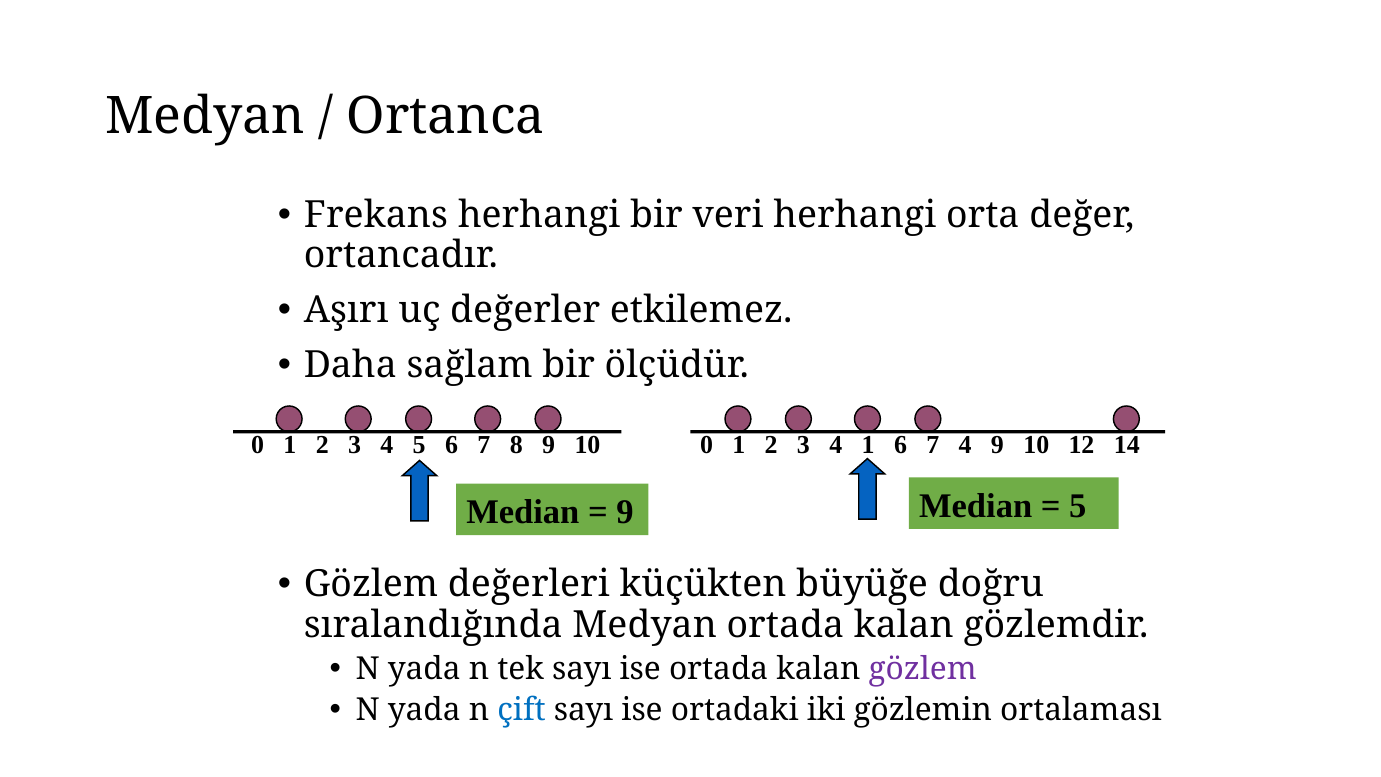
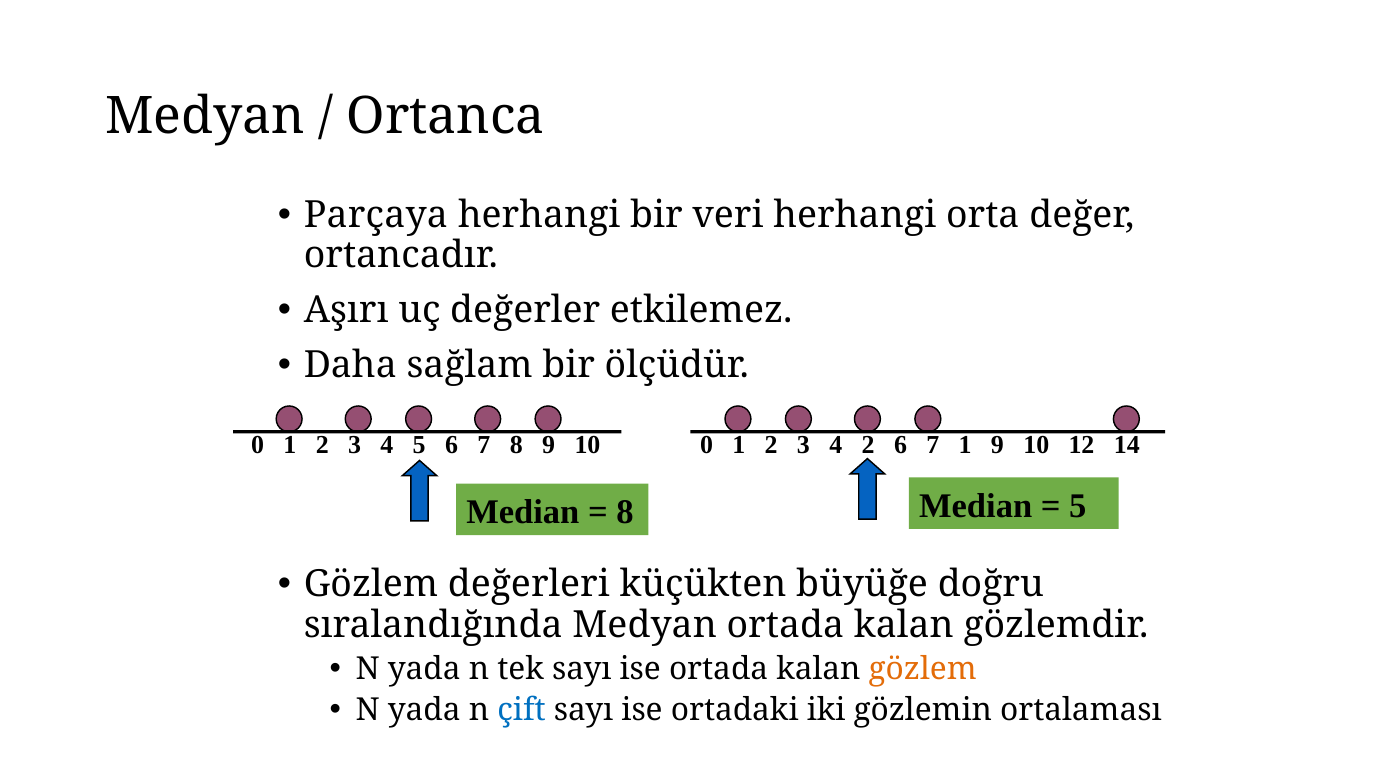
Frekans: Frekans -> Parçaya (376, 215)
4 1: 1 -> 2 (868, 445)
7 4: 4 -> 1 (965, 445)
9: 9 -> 8 (625, 512)
gözlem colour: purple -> orange (923, 669)
